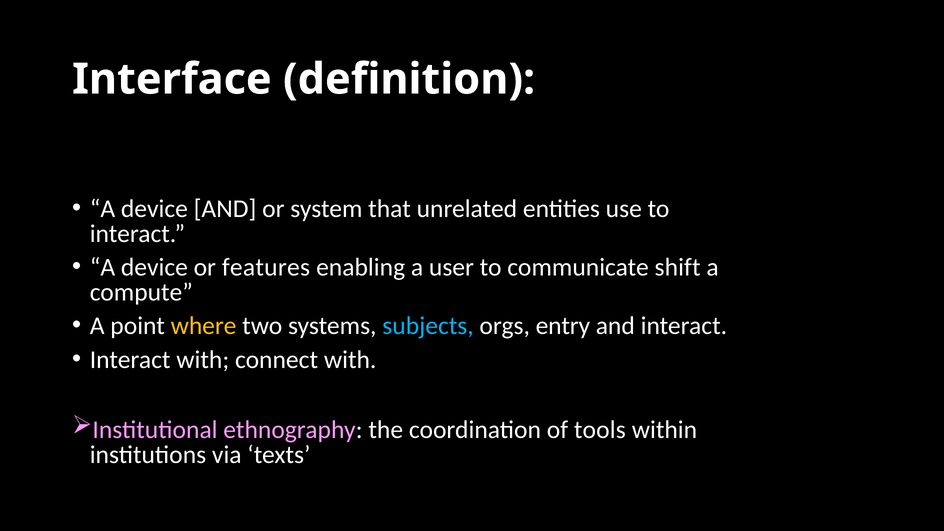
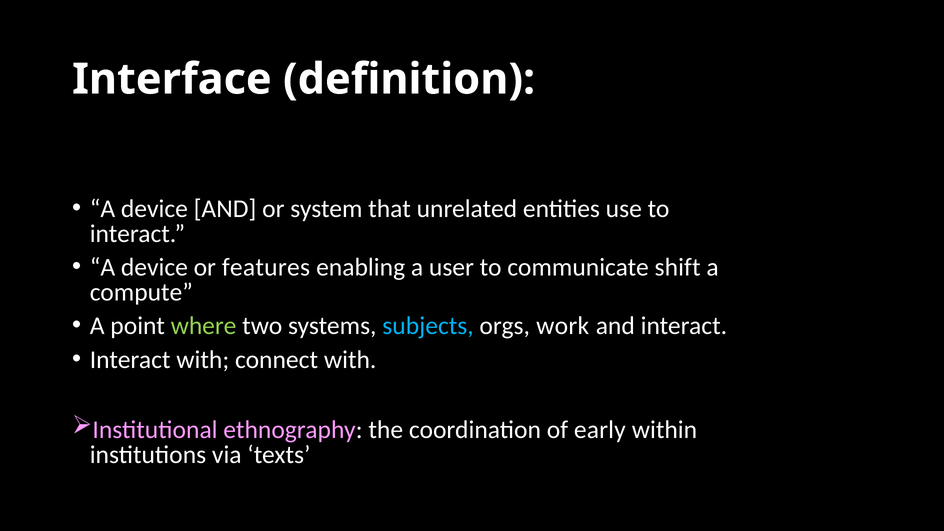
where colour: yellow -> light green (204, 326)
entry: entry -> work (563, 326)
tools: tools -> early (600, 430)
